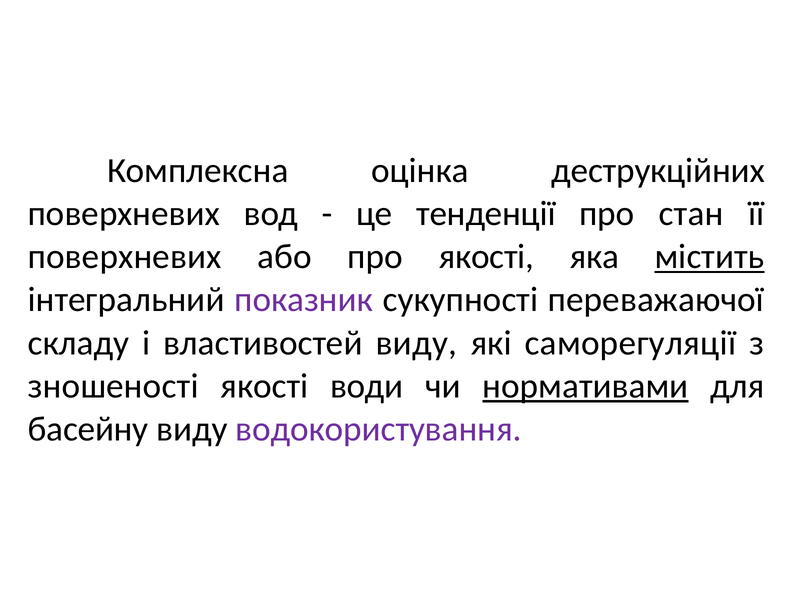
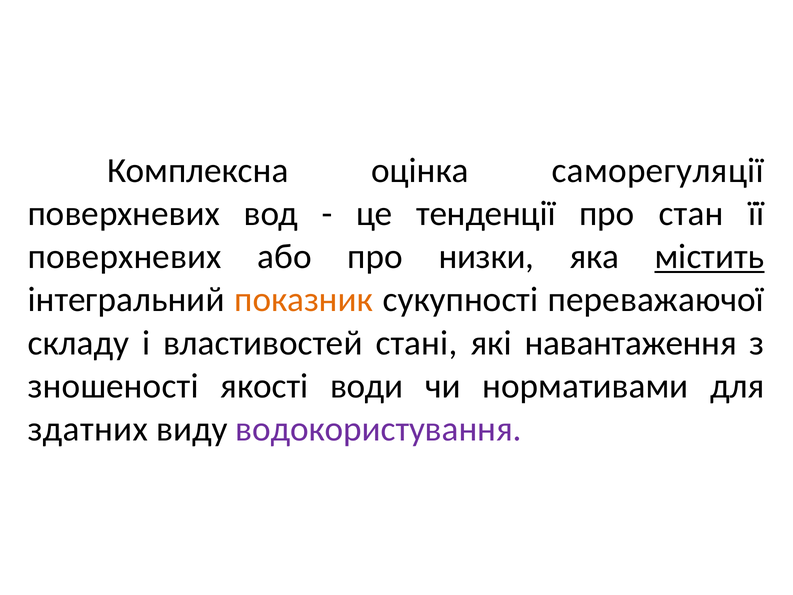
деструкційних: деструкційних -> саморегуляції (658, 170)
про якості: якості -> низки (486, 257)
показник colour: purple -> orange (304, 300)
властивостей виду: виду -> стані (416, 343)
саморегуляції: саморегуляції -> навантаження (631, 343)
нормативами underline: present -> none (585, 386)
басейну: басейну -> здатних (88, 429)
